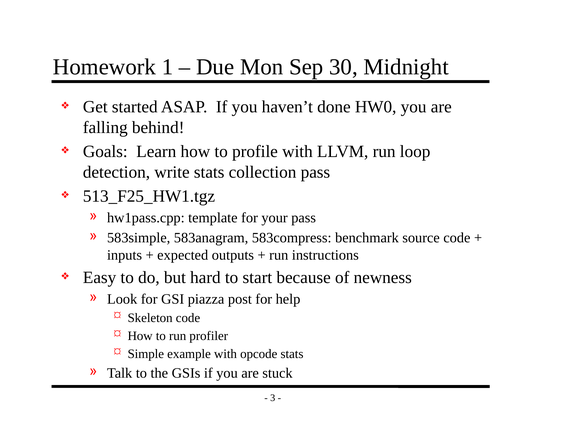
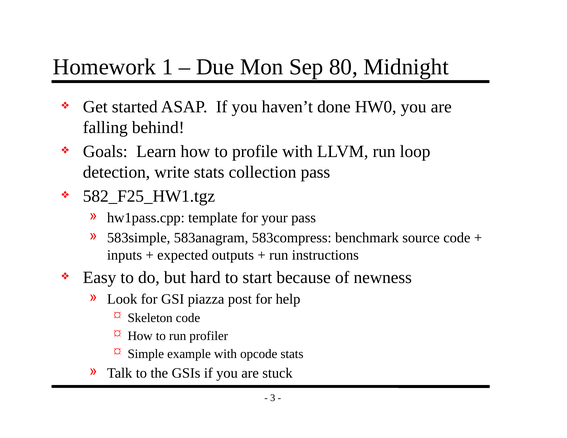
30: 30 -> 80 (343, 67)
513_F25_HW1.tgz: 513_F25_HW1.tgz -> 582_F25_HW1.tgz (149, 196)
